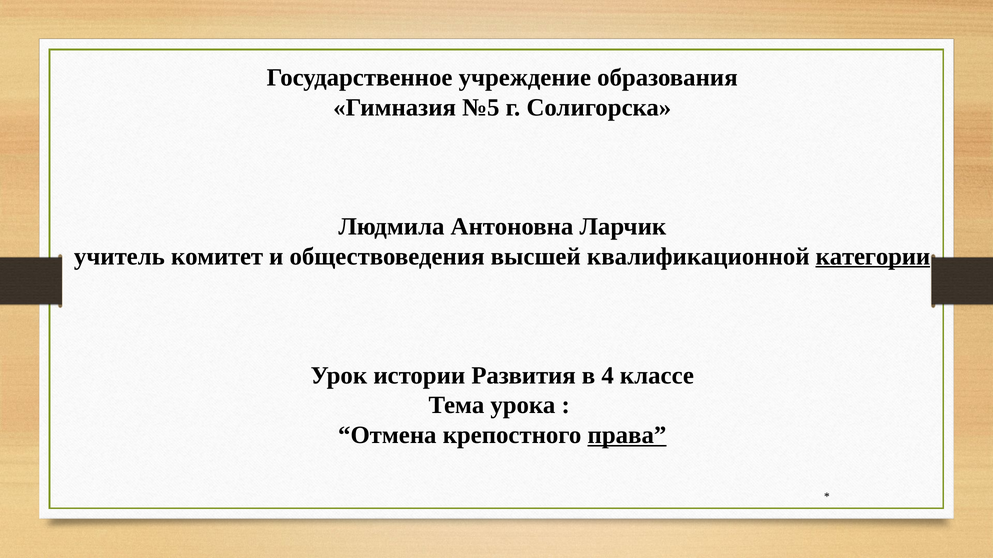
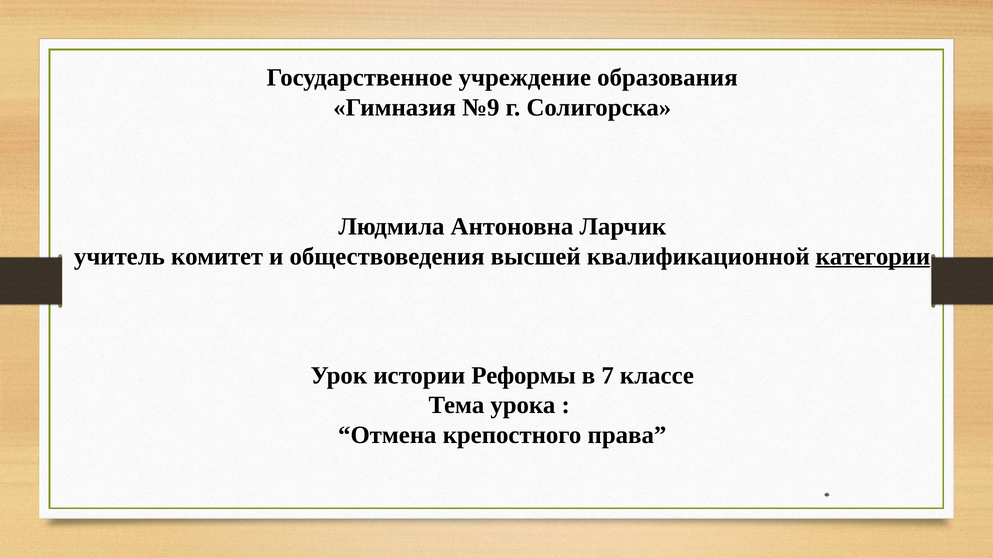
№5: №5 -> №9 (481, 108)
Развития: Развития -> Реформы (524, 376)
4: 4 -> 7 (608, 376)
права underline: present -> none (627, 435)
